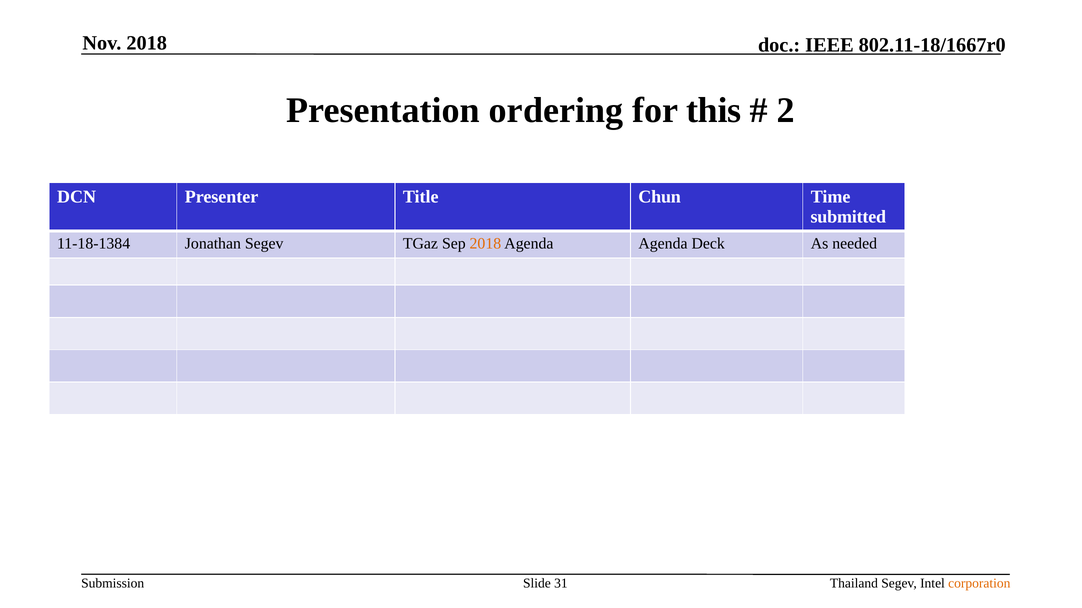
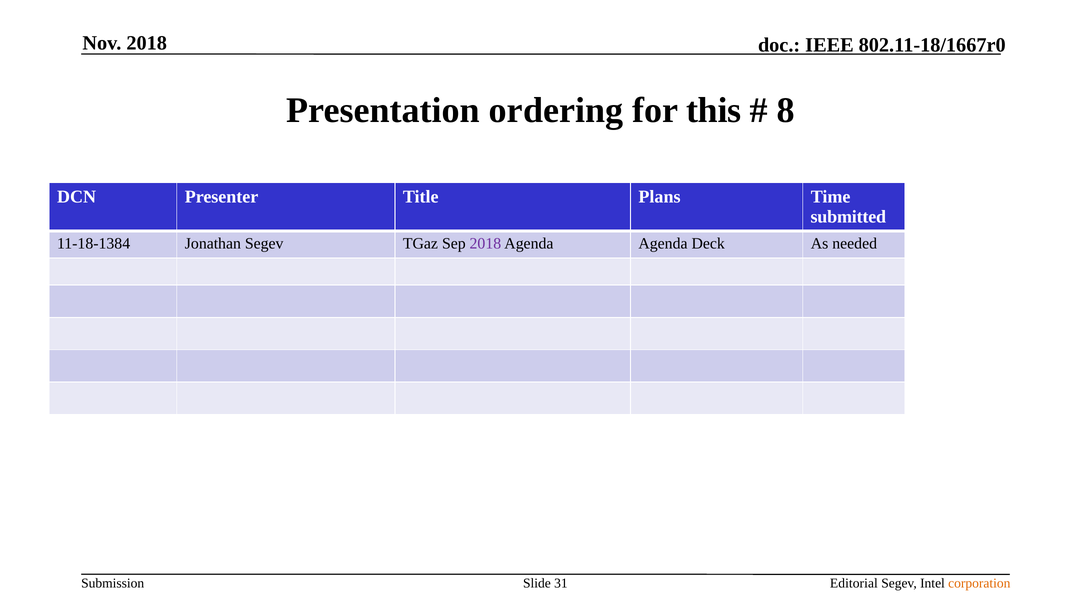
2: 2 -> 8 (786, 111)
Chun: Chun -> Plans (660, 197)
2018 colour: orange -> purple (485, 244)
Thailand: Thailand -> Editorial (854, 584)
